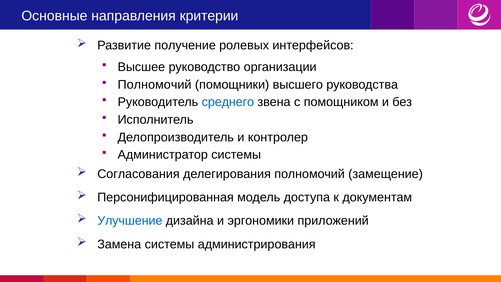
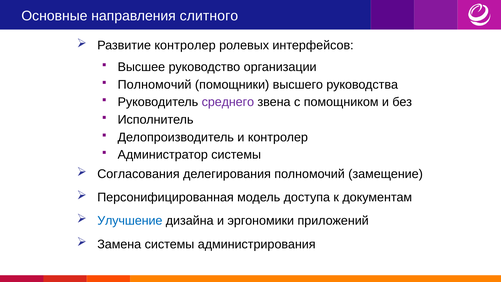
критерии: критерии -> слитного (209, 16)
Развитие получение: получение -> контролер (185, 45)
среднего colour: blue -> purple (228, 102)
